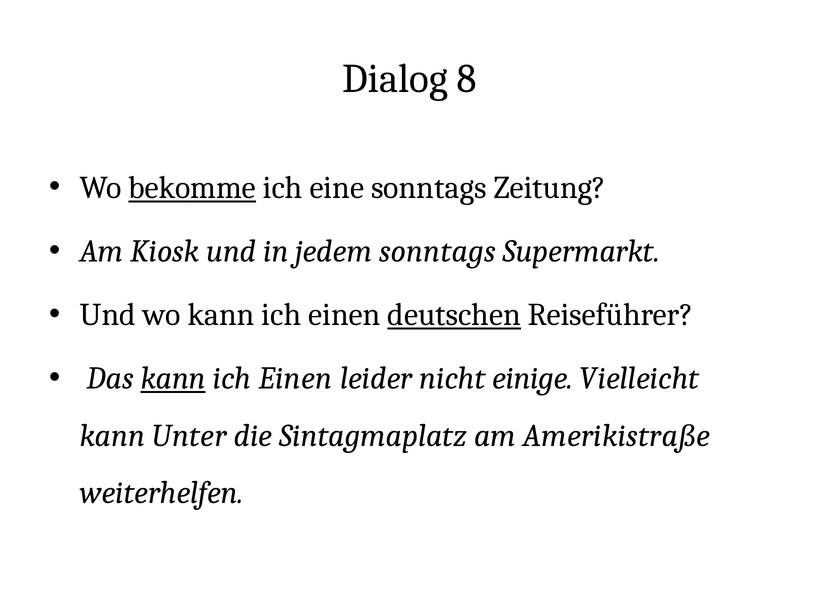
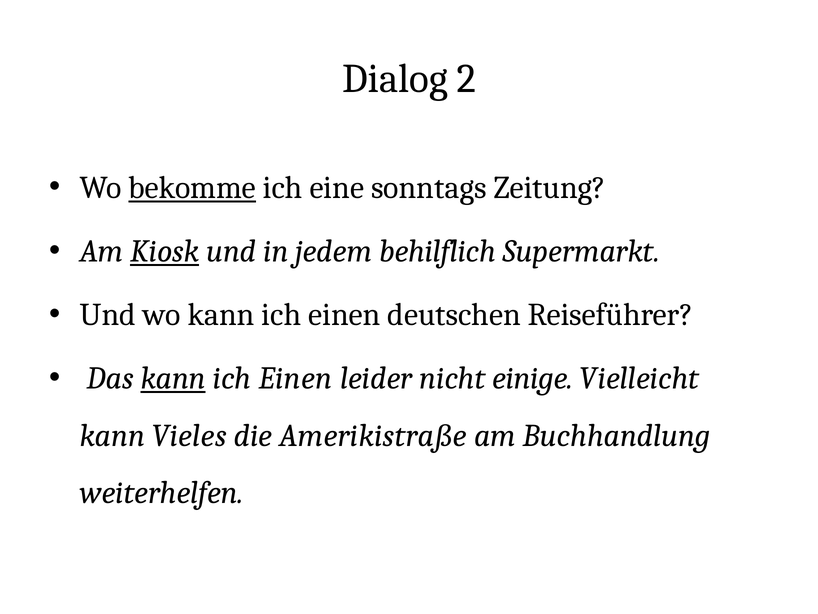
8: 8 -> 2 (466, 79)
Kiosk underline: none -> present (165, 251)
jedem sonntags: sonntags -> behilflich (438, 251)
deutschen underline: present -> none (454, 315)
Unter: Unter -> Vieles (189, 435)
Sintagmaplatz: Sintagmaplatz -> Amerikistraße (373, 435)
Amerikistraße: Amerikistraße -> Buchhandlung (617, 435)
